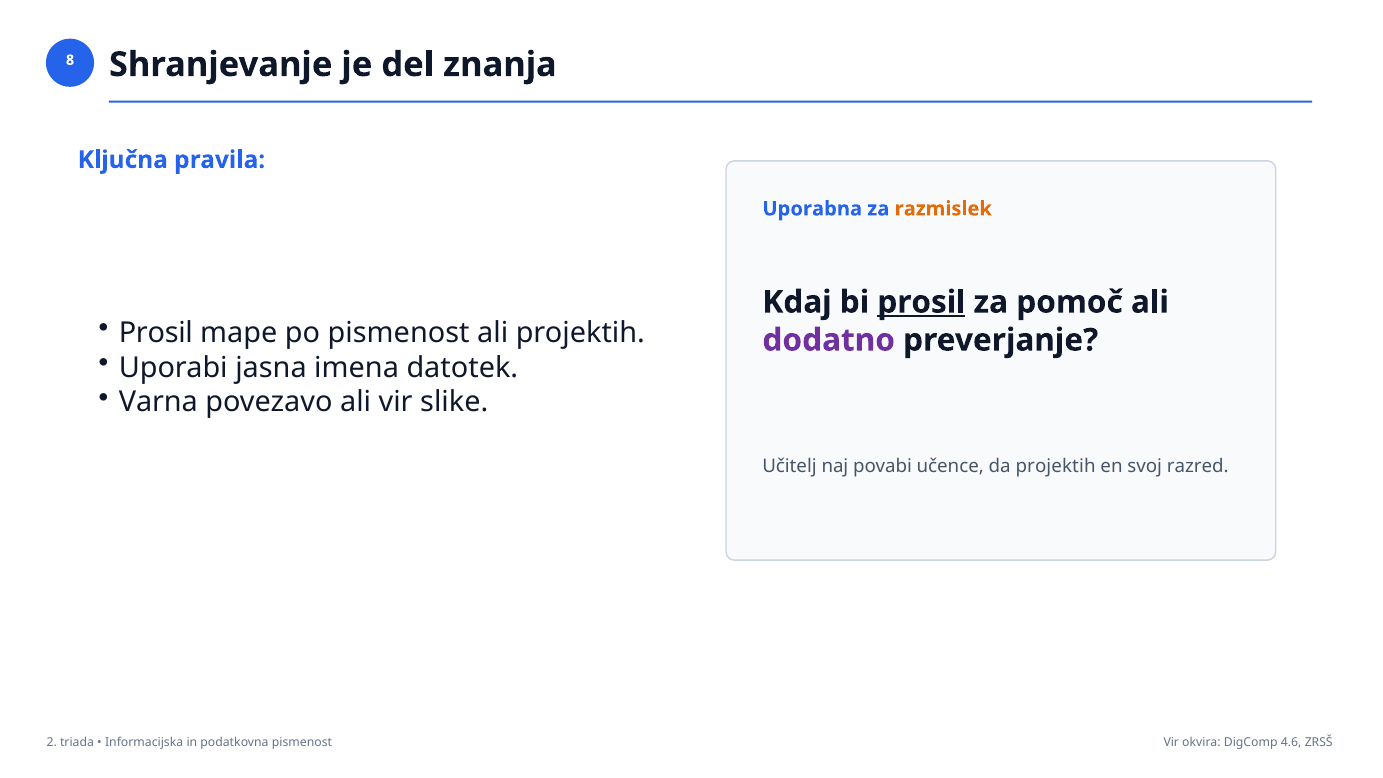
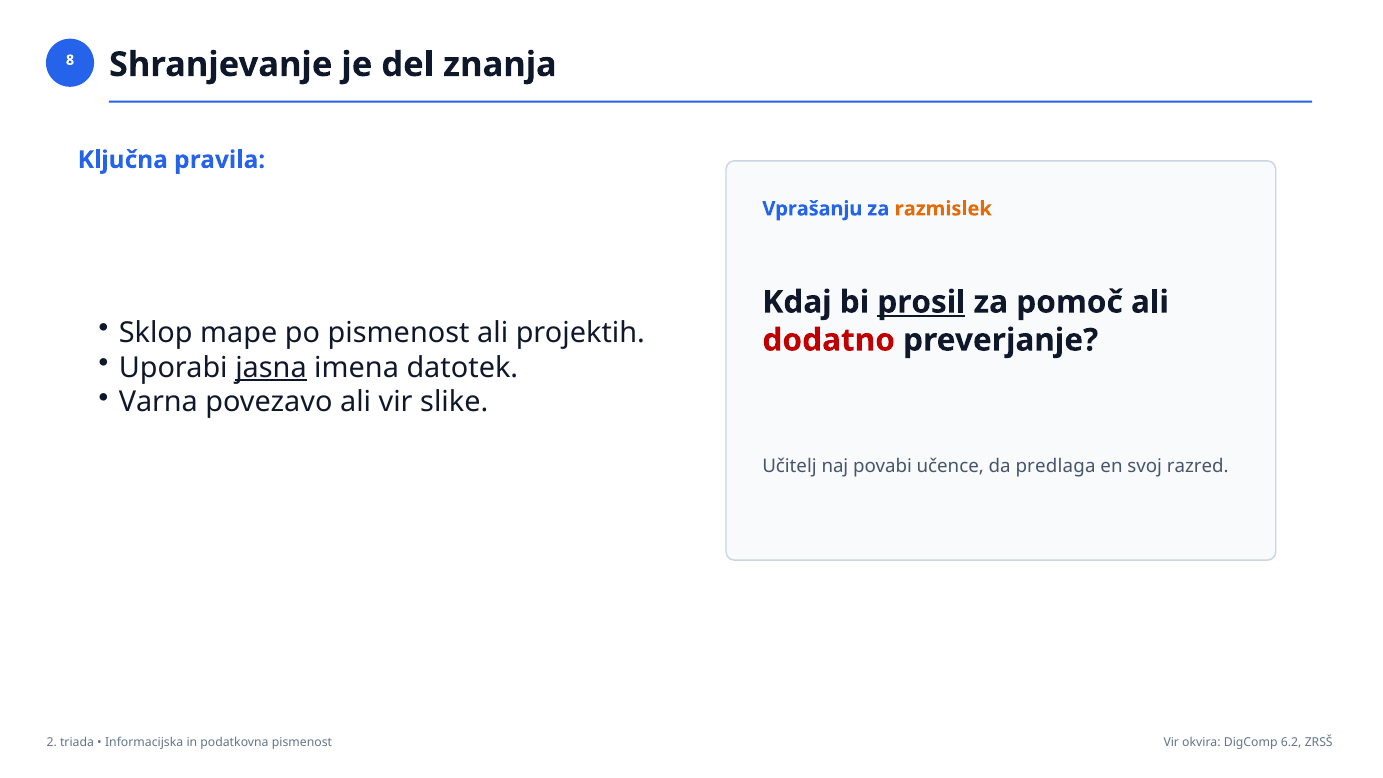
Uporabna: Uporabna -> Vprašanju (812, 209)
Prosil: Prosil -> Sklop (156, 333)
dodatno colour: purple -> red (829, 340)
jasna underline: none -> present (271, 368)
da projektih: projektih -> predlaga (1056, 466)
4.6: 4.6 -> 6.2 (1291, 742)
